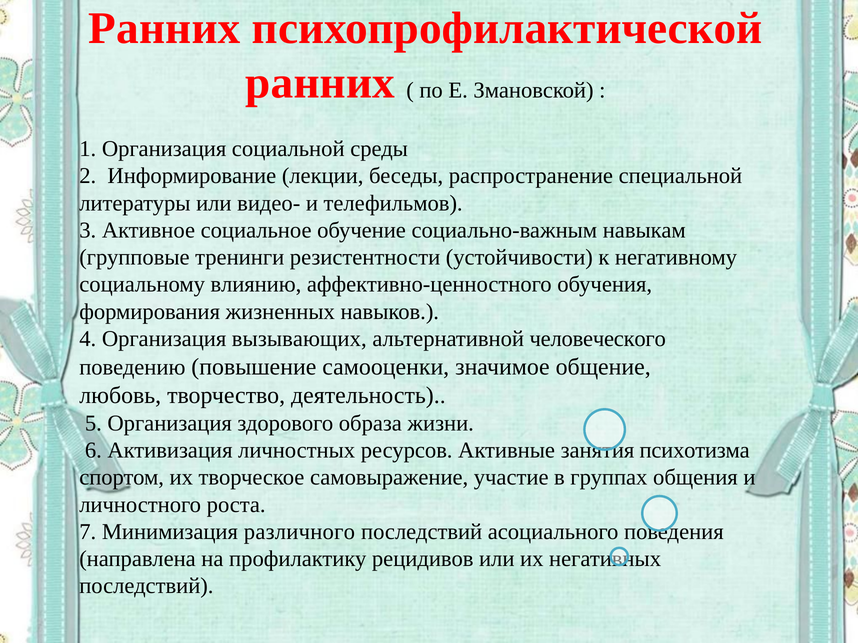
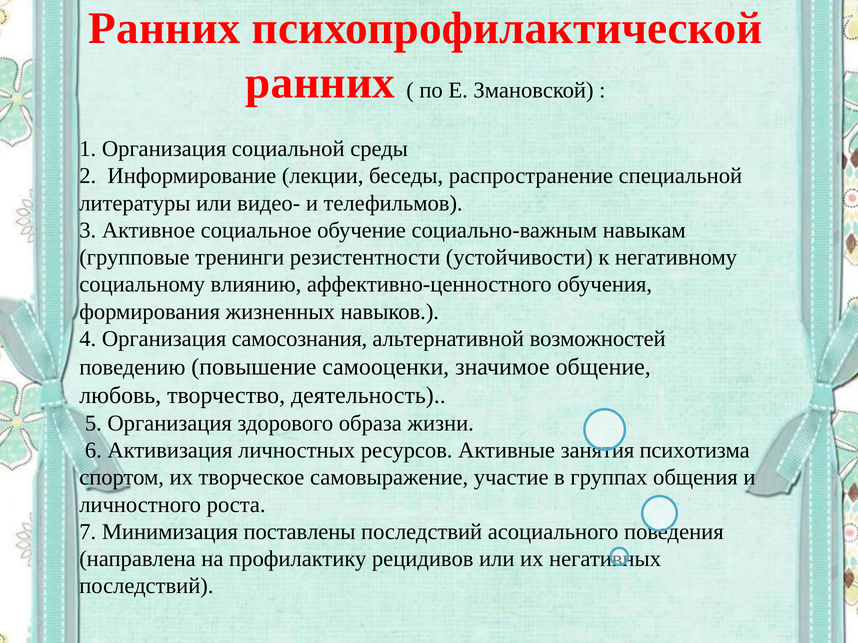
вызывающих: вызывающих -> самосознания (299, 339)
человеческого: человеческого -> возможностей (598, 339)
различного: различного -> поставлены (300, 532)
